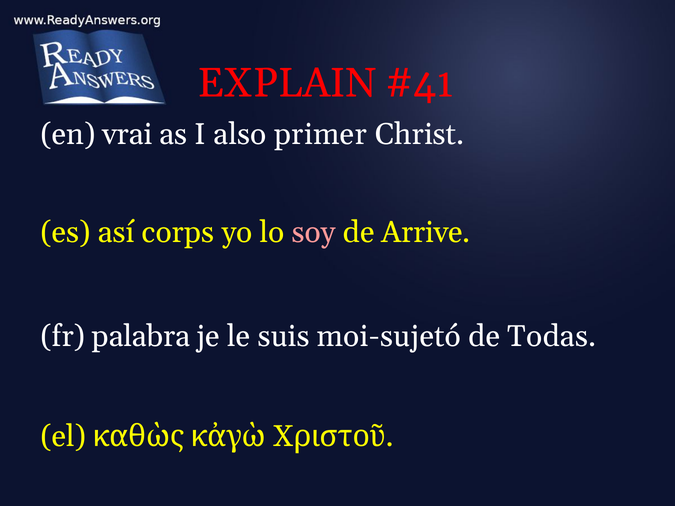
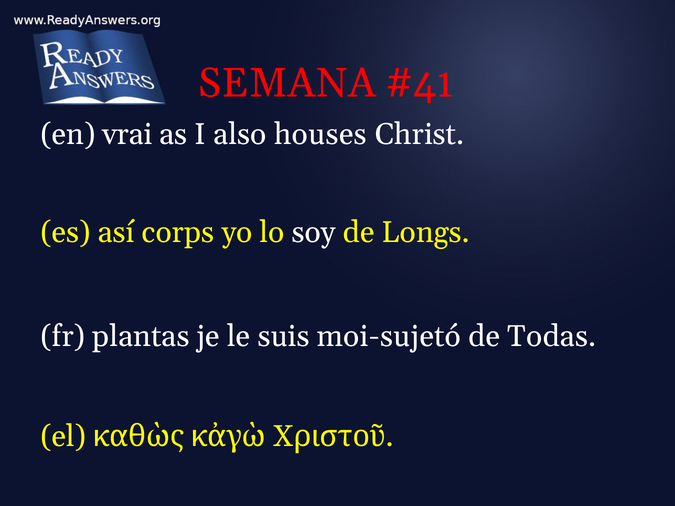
EXPLAIN: EXPLAIN -> SEMANA (287, 83)
primer: primer -> houses (320, 134)
soy colour: pink -> white (314, 232)
Arrive: Arrive -> Longs (426, 232)
palabra: palabra -> plantas (141, 336)
